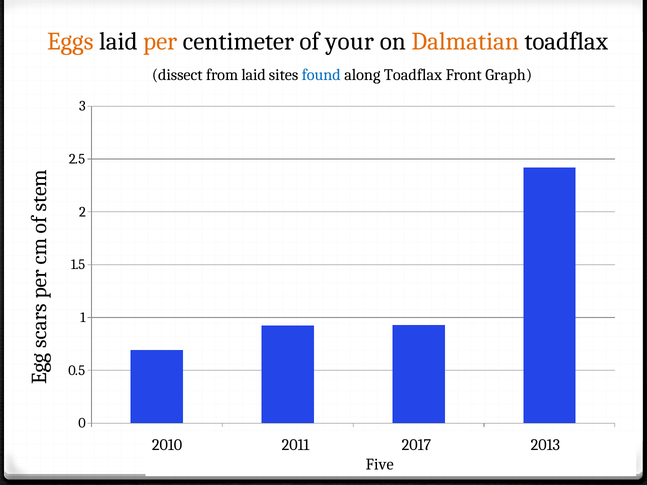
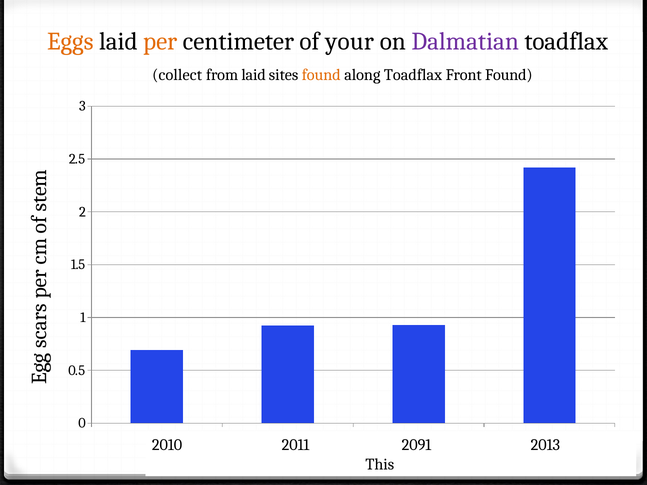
Dalmatian colour: orange -> purple (465, 42)
dissect: dissect -> collect (177, 75)
found colour: blue -> orange (321, 75)
Front Graph: Graph -> Found (509, 75)
2017: 2017 -> 2091 (416, 445)
Five: Five -> This (380, 465)
